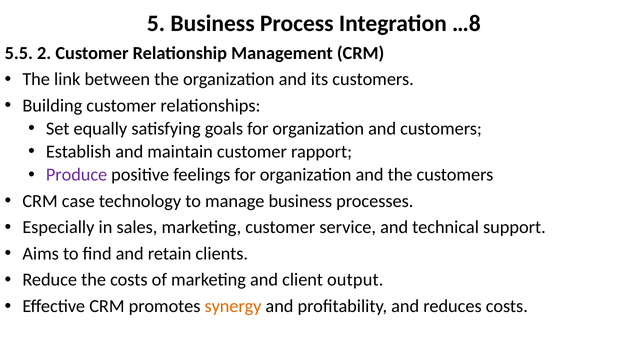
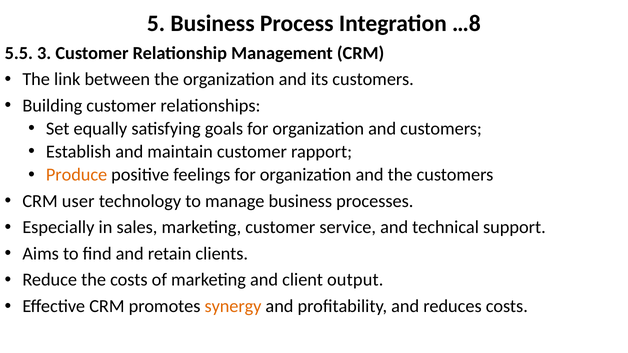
2: 2 -> 3 (44, 53)
Produce colour: purple -> orange (77, 175)
case: case -> user (78, 201)
